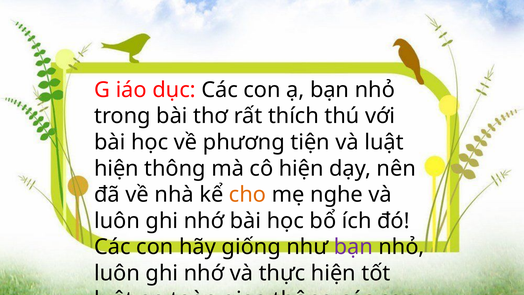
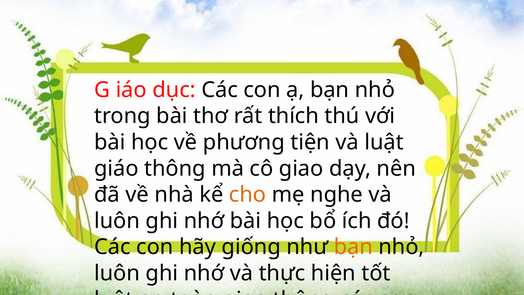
hiện: hiện -> giáo (116, 168)
cô hiện: hiện -> giao (301, 168)
bạn colour: purple -> orange (353, 247)
